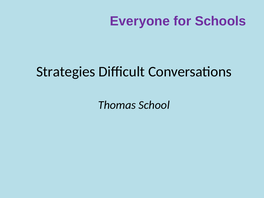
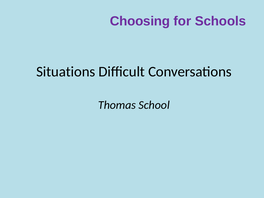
Everyone: Everyone -> Choosing (140, 21)
Strategies: Strategies -> Situations (66, 72)
